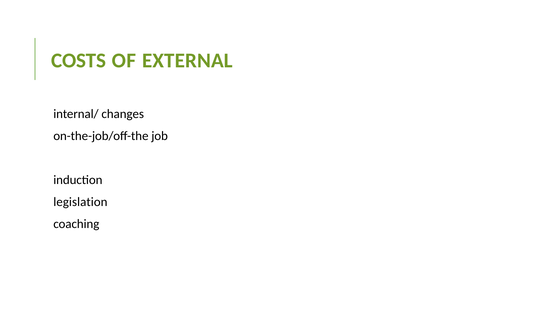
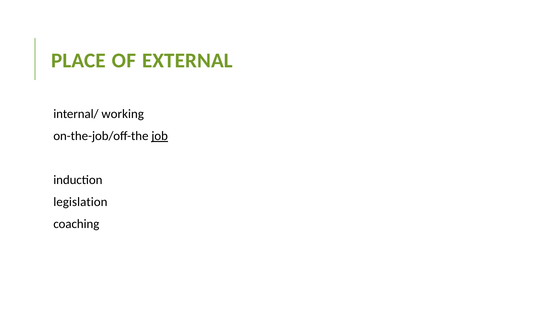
COSTS: COSTS -> PLACE (79, 60)
changes: changes -> working (123, 114)
job underline: none -> present (160, 136)
